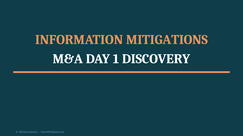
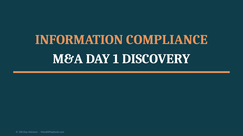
MITIGATIONS: MITIGATIONS -> COMPLIANCE (167, 40)
